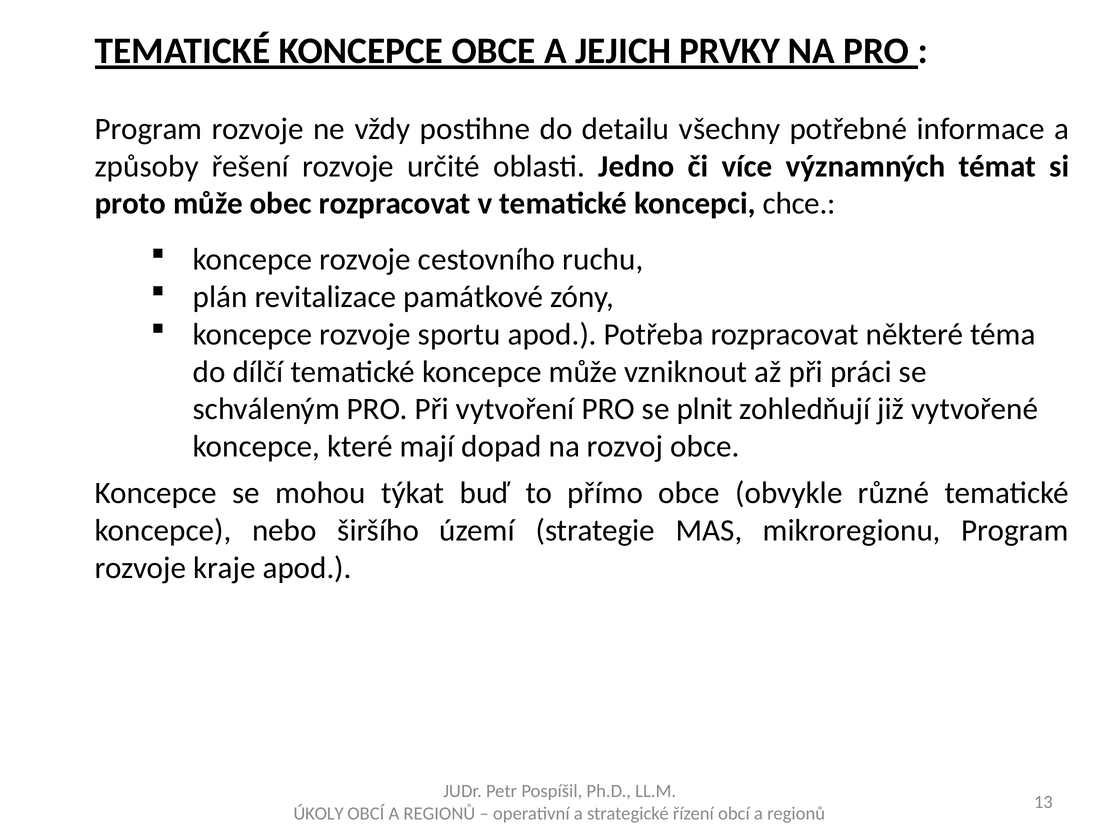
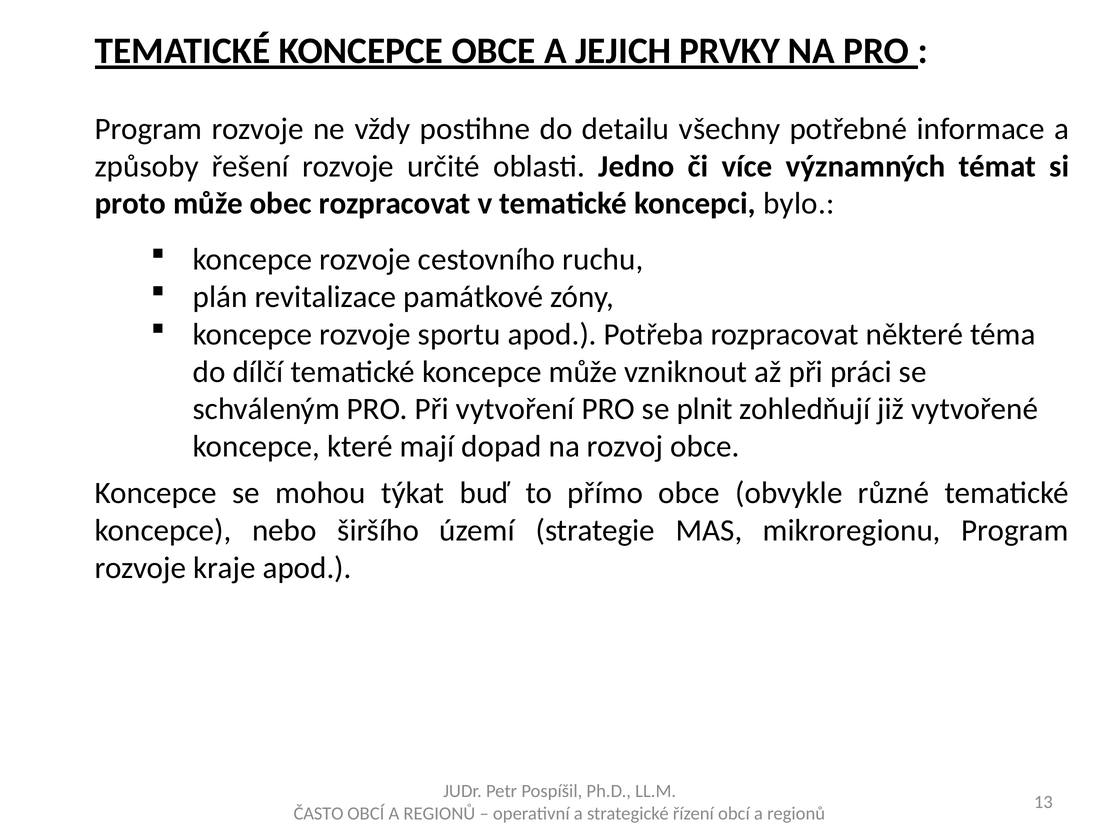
chce: chce -> bylo (799, 204)
ÚKOLY: ÚKOLY -> ČASTO (319, 813)
